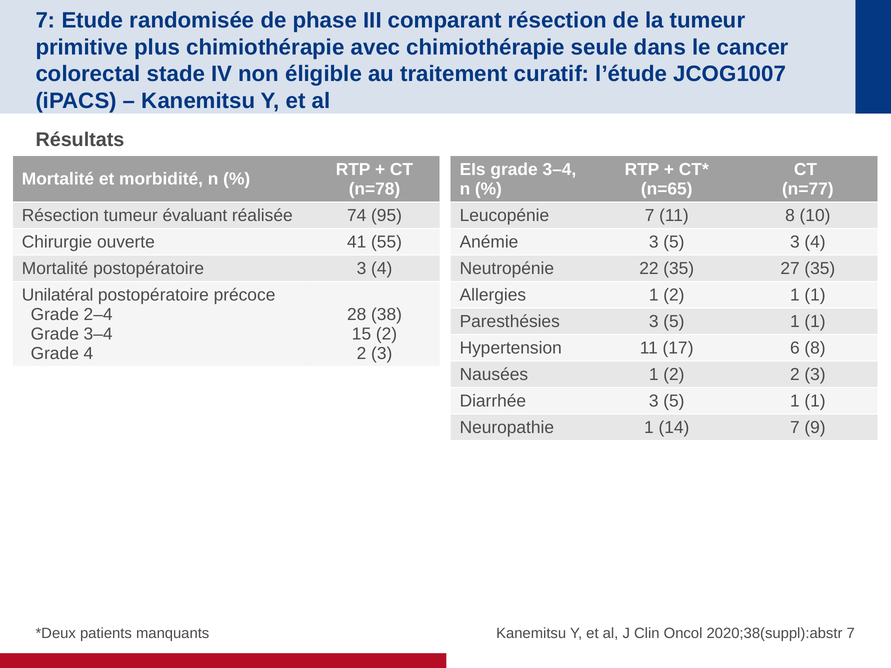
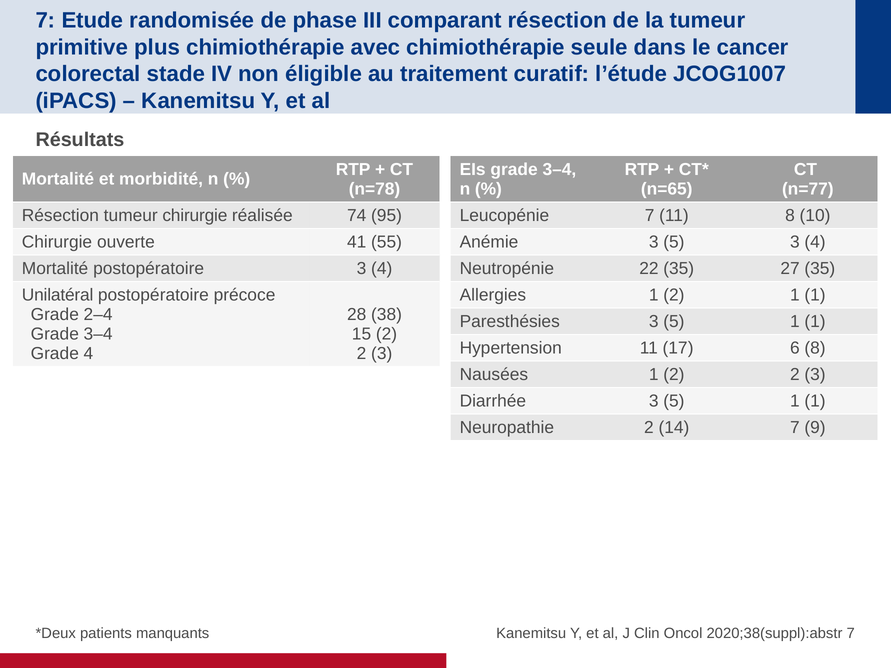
tumeur évaluant: évaluant -> chirurgie (195, 216)
Neuropathie 1: 1 -> 2 (649, 428)
